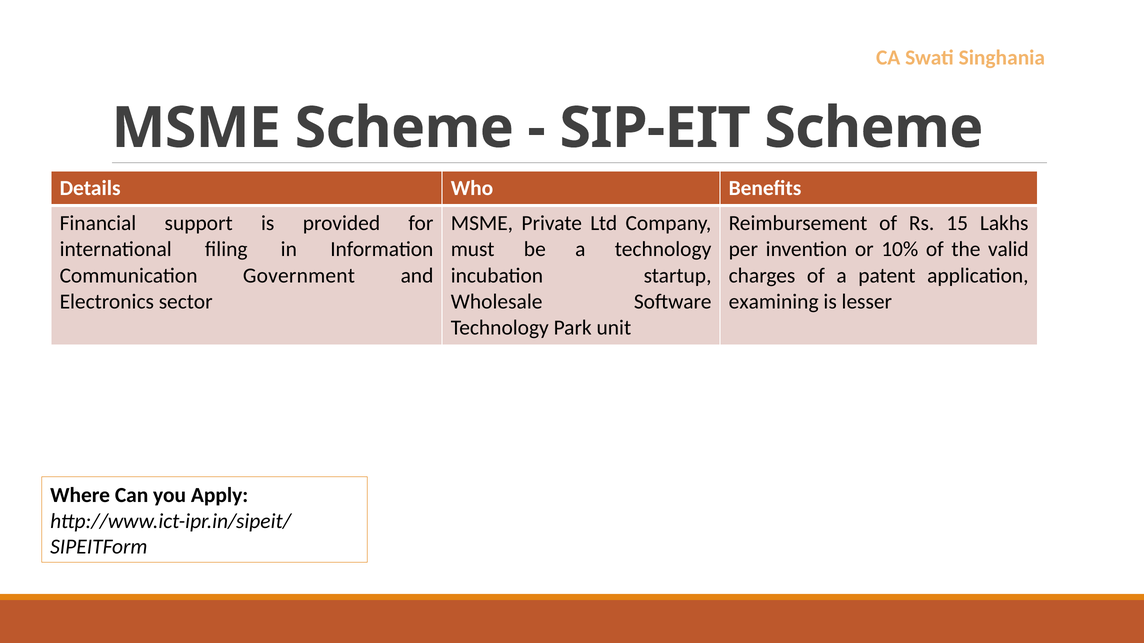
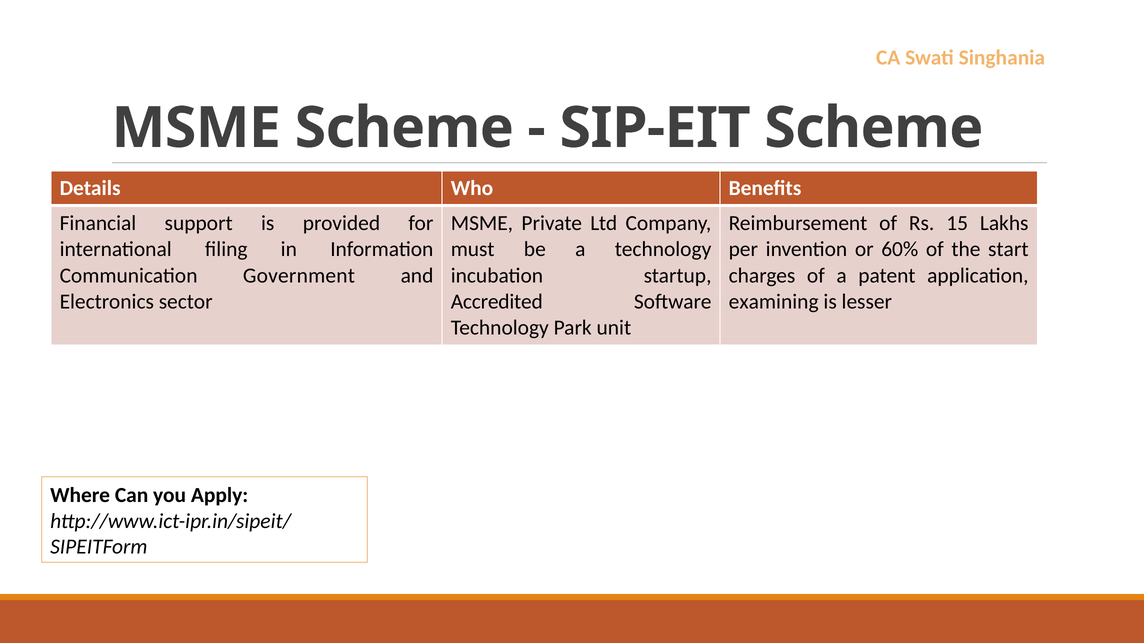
10%: 10% -> 60% (900, 250)
valid: valid -> start (1008, 250)
Wholesale: Wholesale -> Accredited (497, 302)
